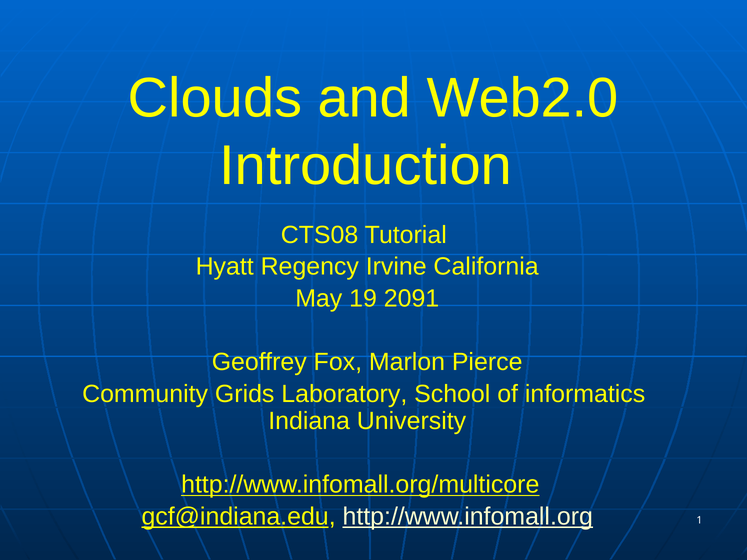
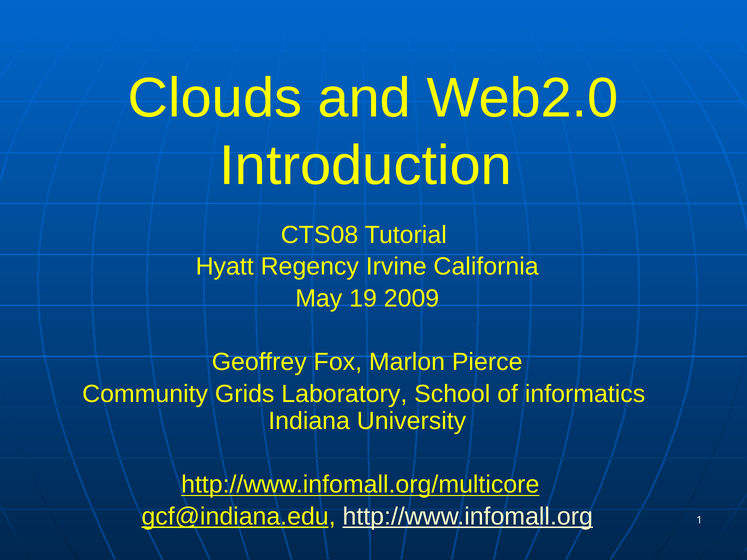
2091: 2091 -> 2009 (412, 299)
